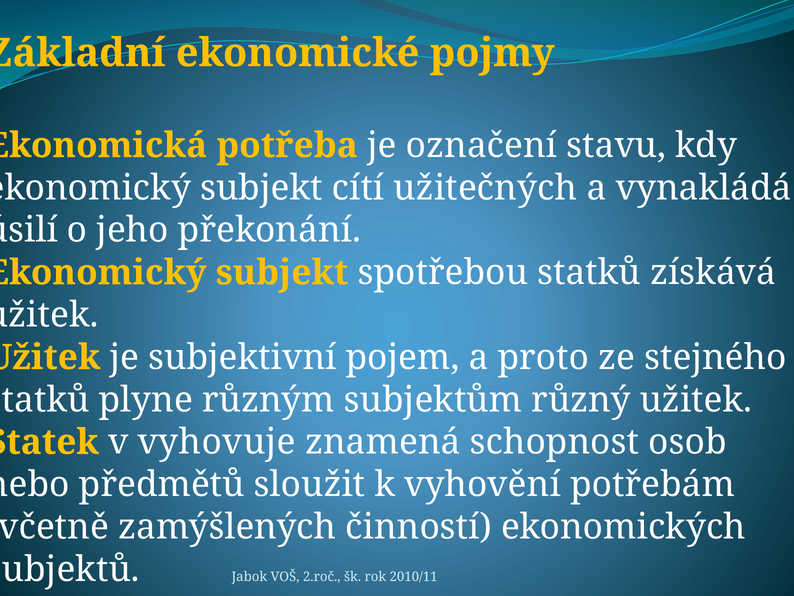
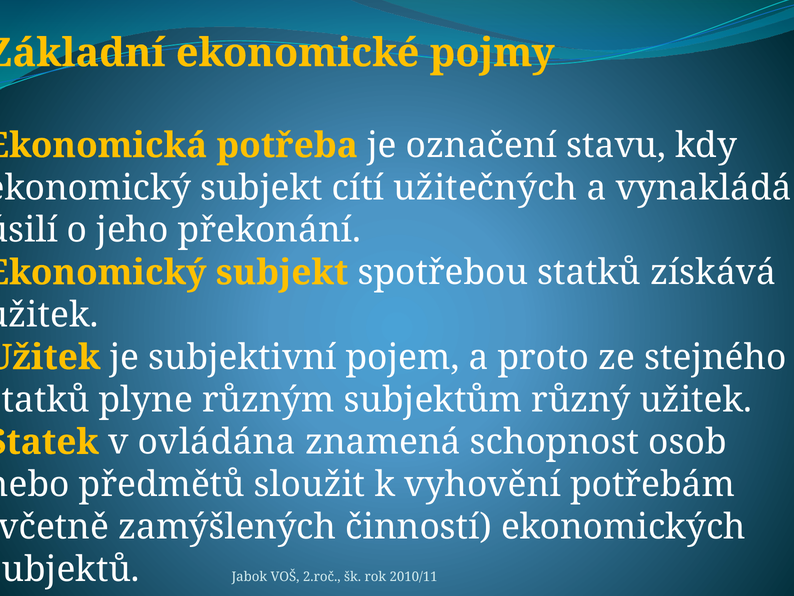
vyhovuje: vyhovuje -> ovládána (217, 442)
